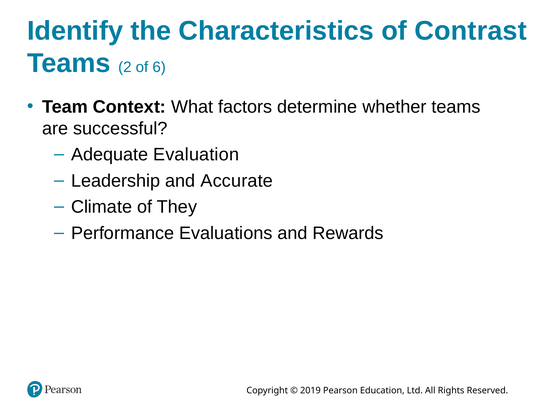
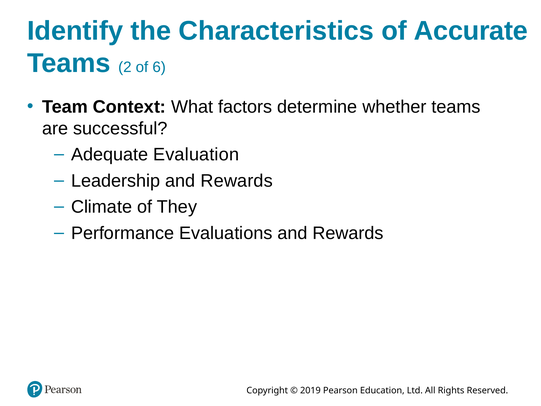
Contrast: Contrast -> Accurate (471, 31)
Leadership and Accurate: Accurate -> Rewards (237, 181)
